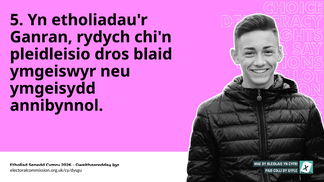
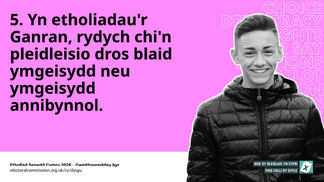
ymgeiswyr: ymgeiswyr -> ymgeisydd (53, 71)
